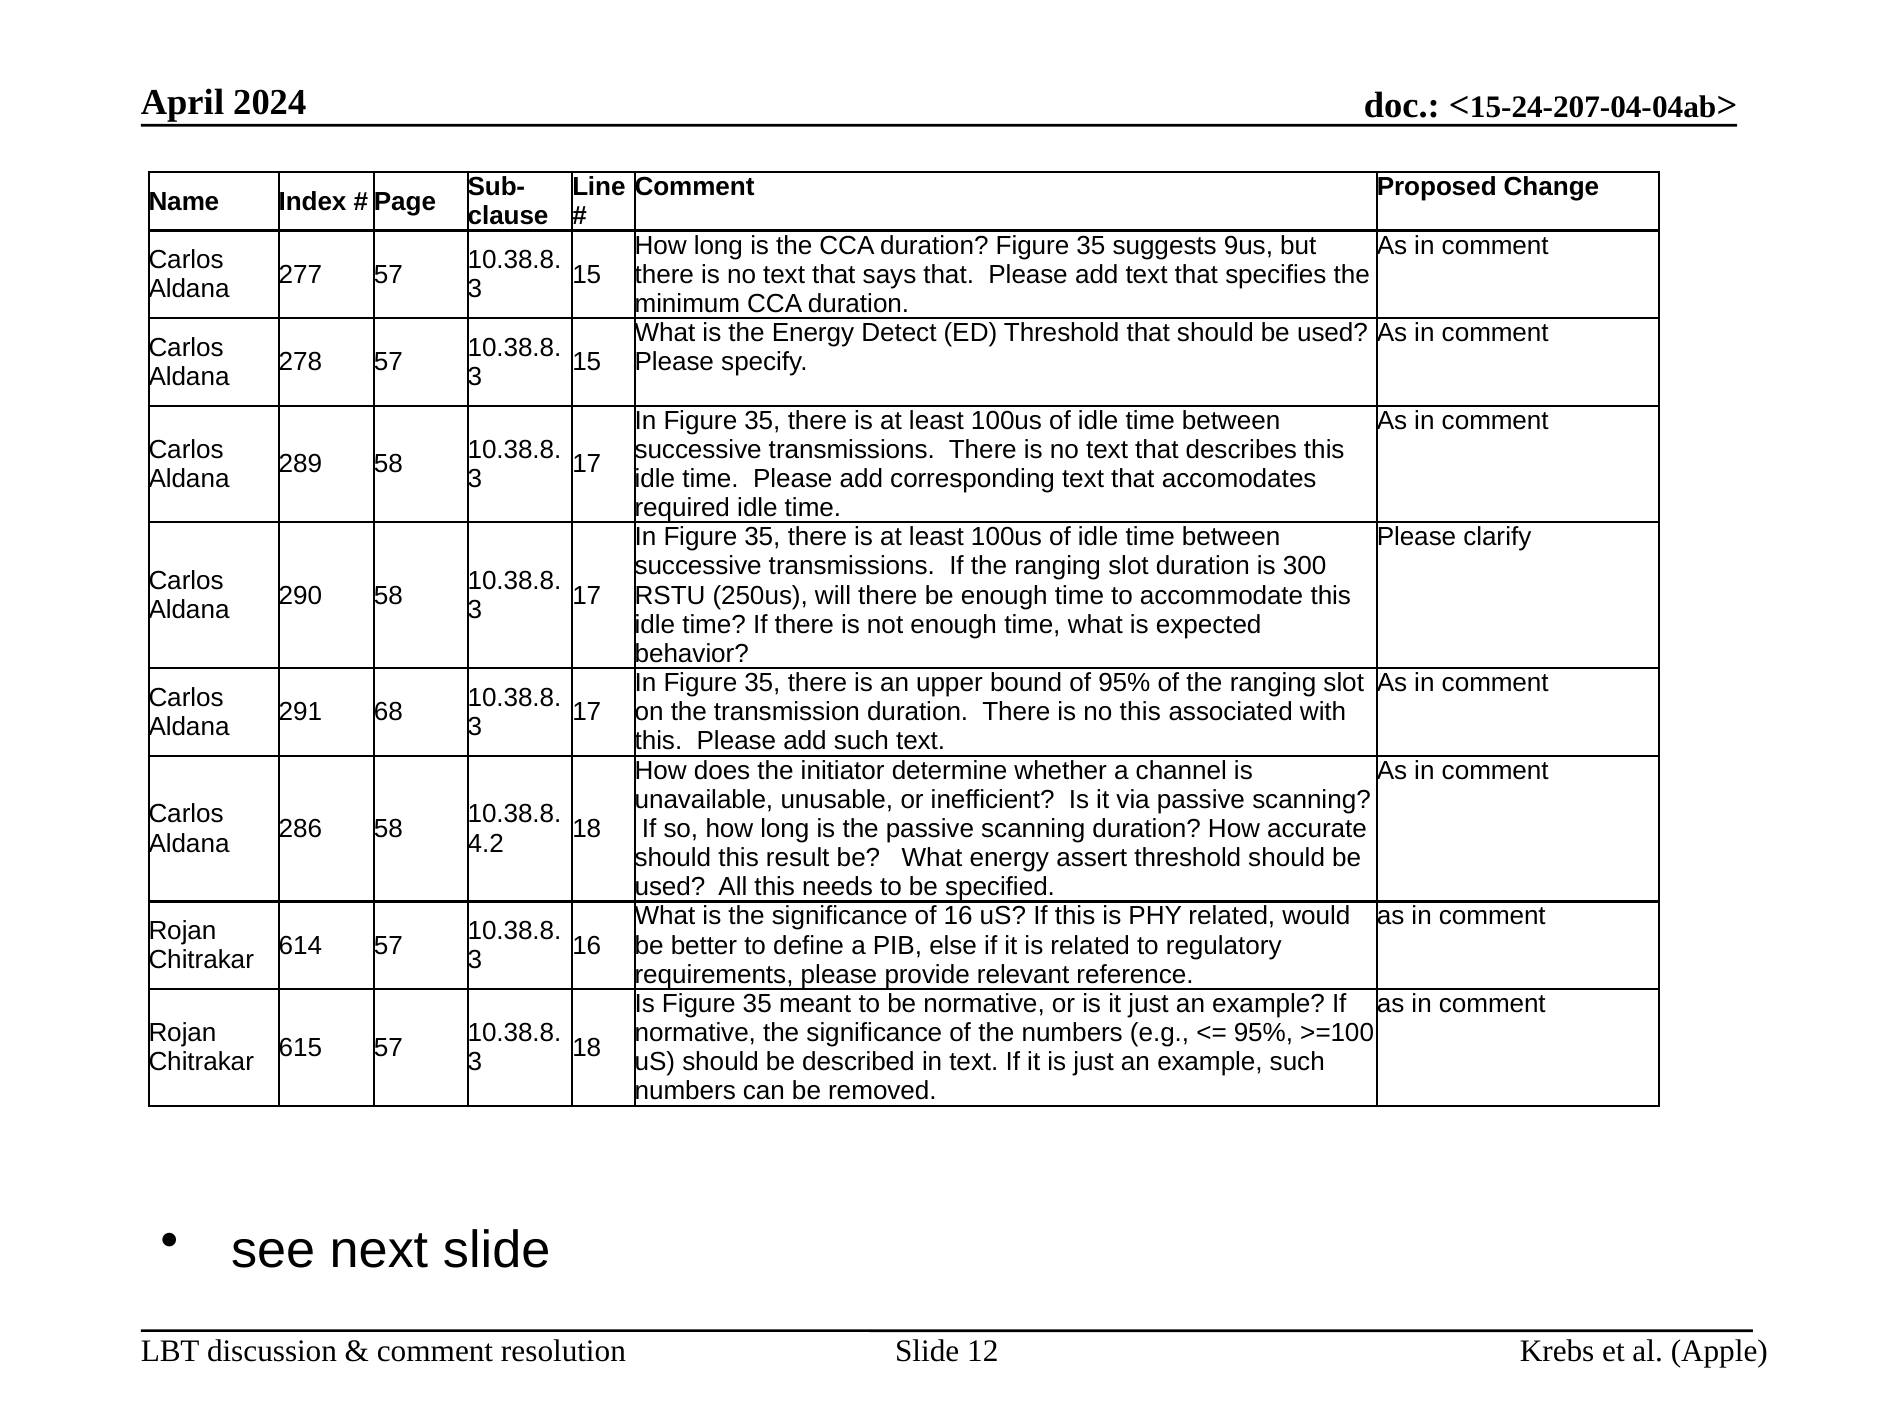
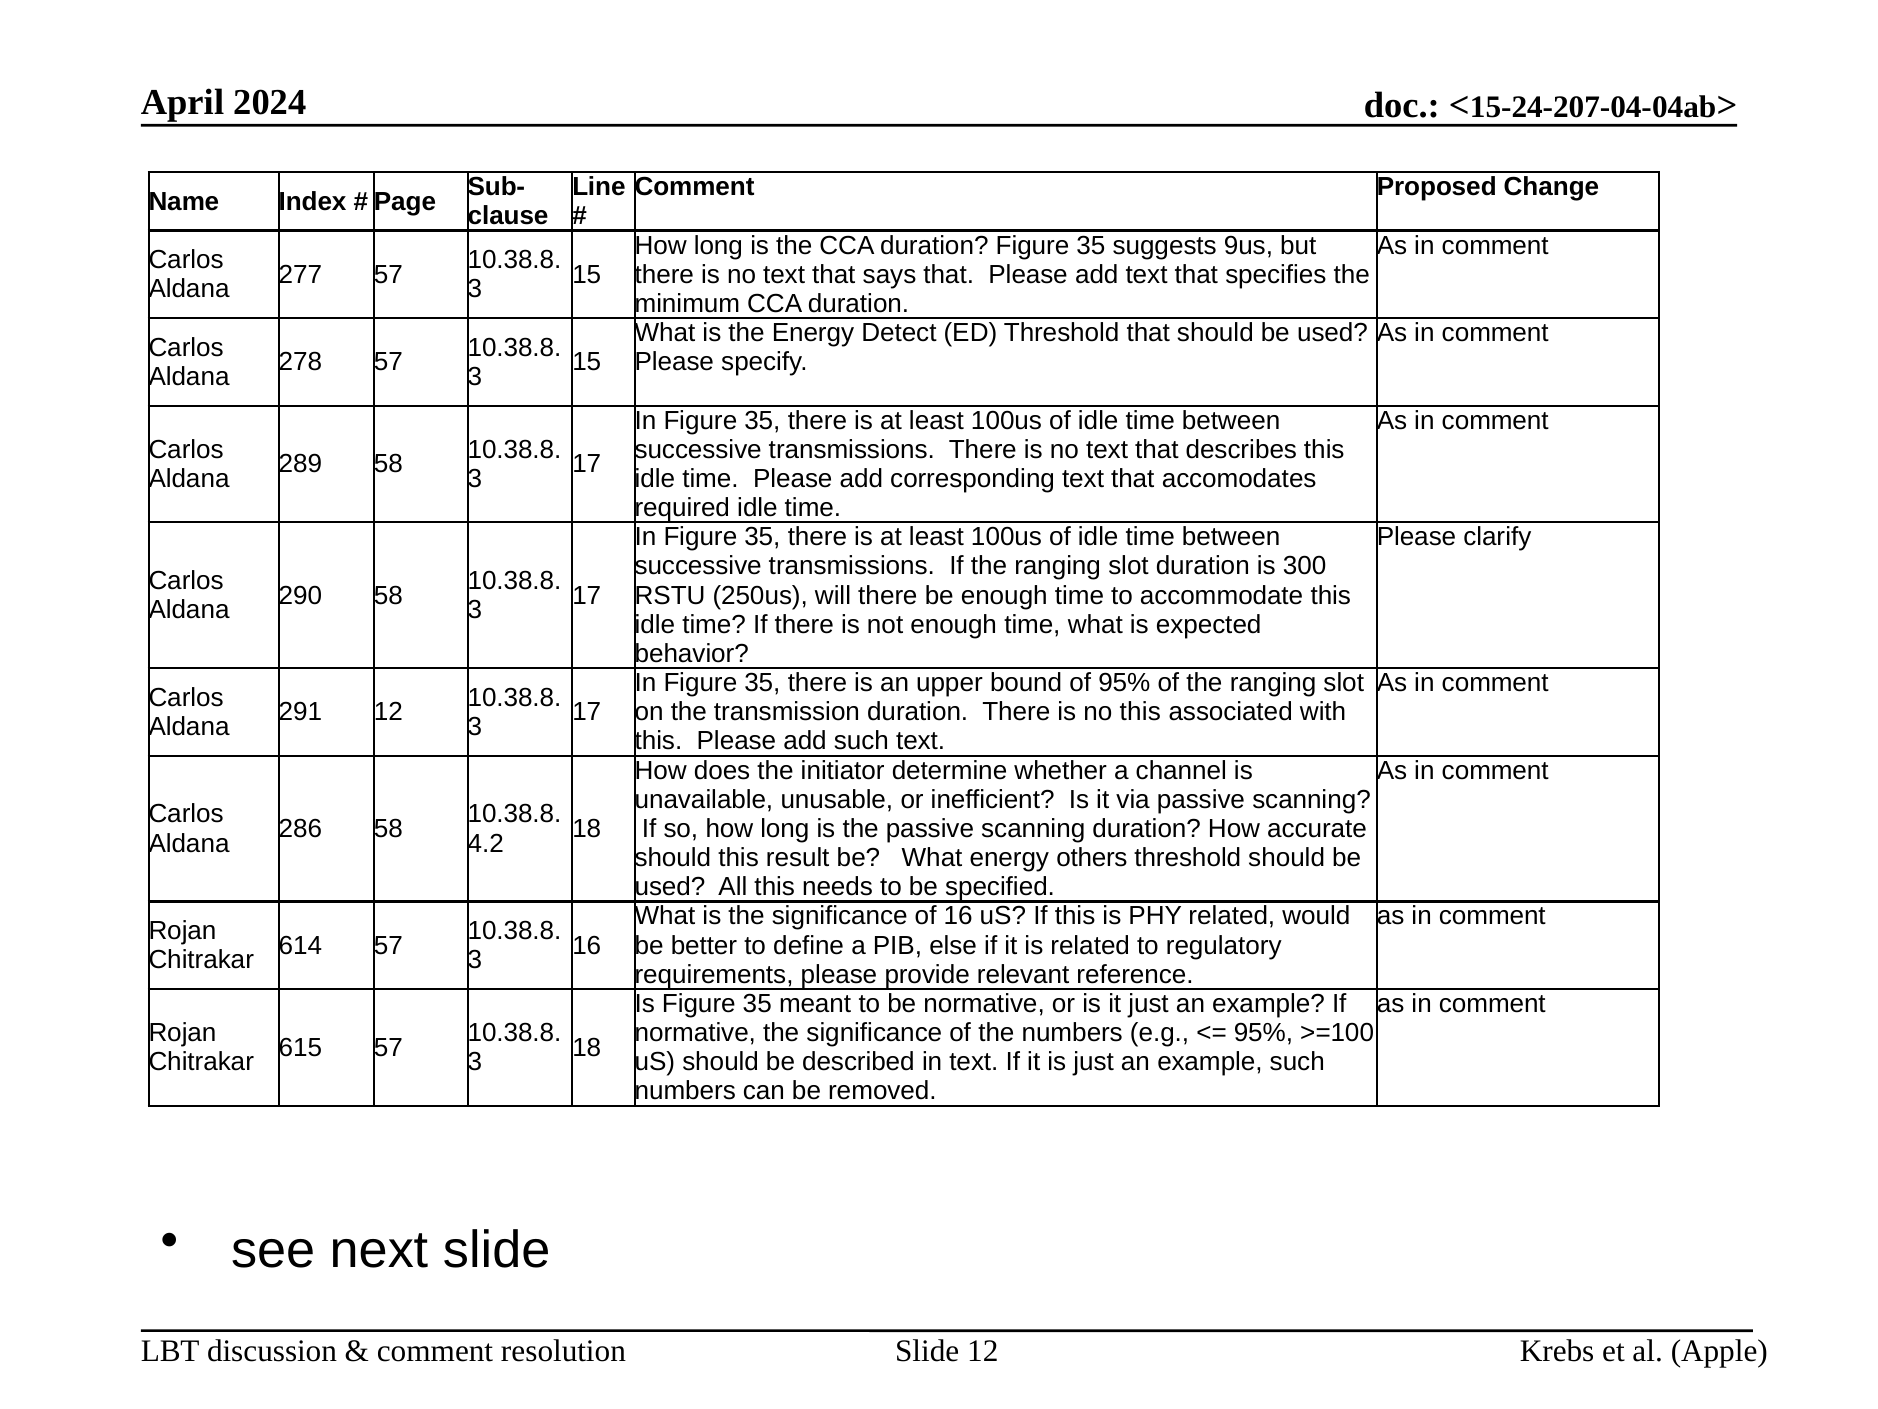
291 68: 68 -> 12 (388, 712)
assert: assert -> others (1092, 858)
